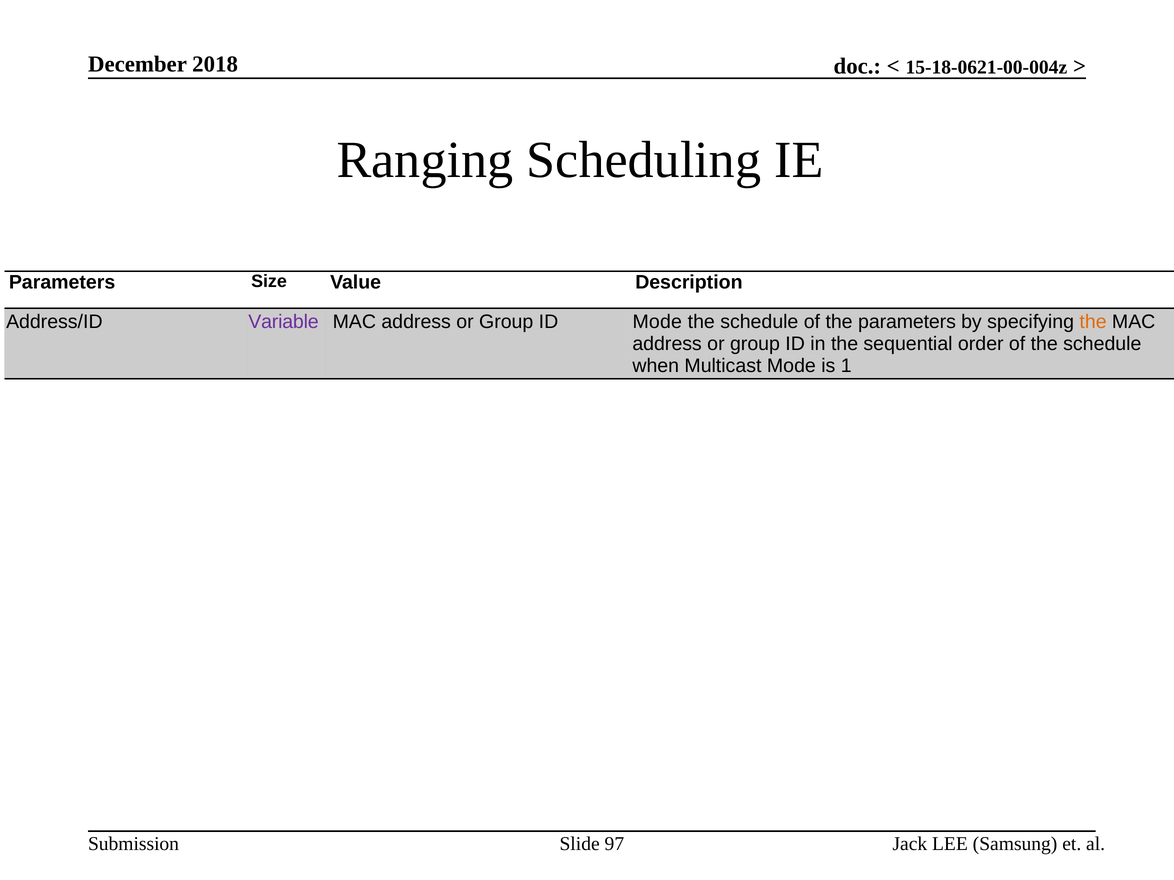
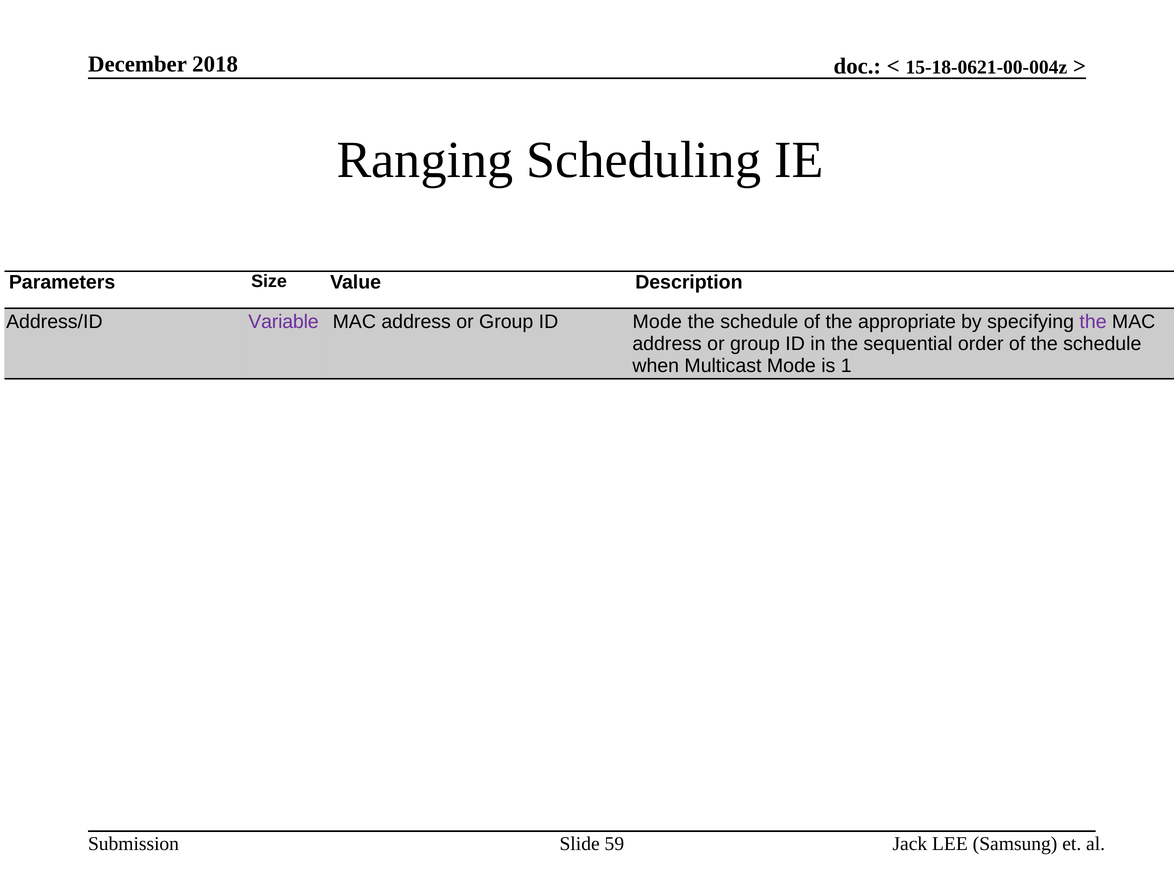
the parameters: parameters -> appropriate (907, 322)
the colour: orange -> purple (1093, 322)
97: 97 -> 59 (614, 844)
